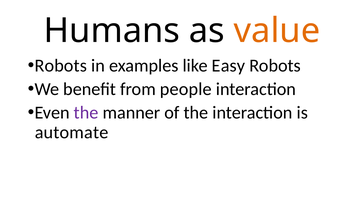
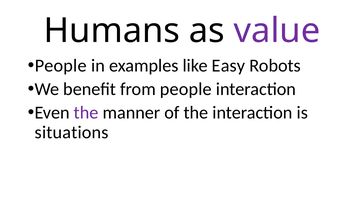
value colour: orange -> purple (277, 31)
Robots: Robots -> People (61, 66)
automate: automate -> situations (72, 132)
